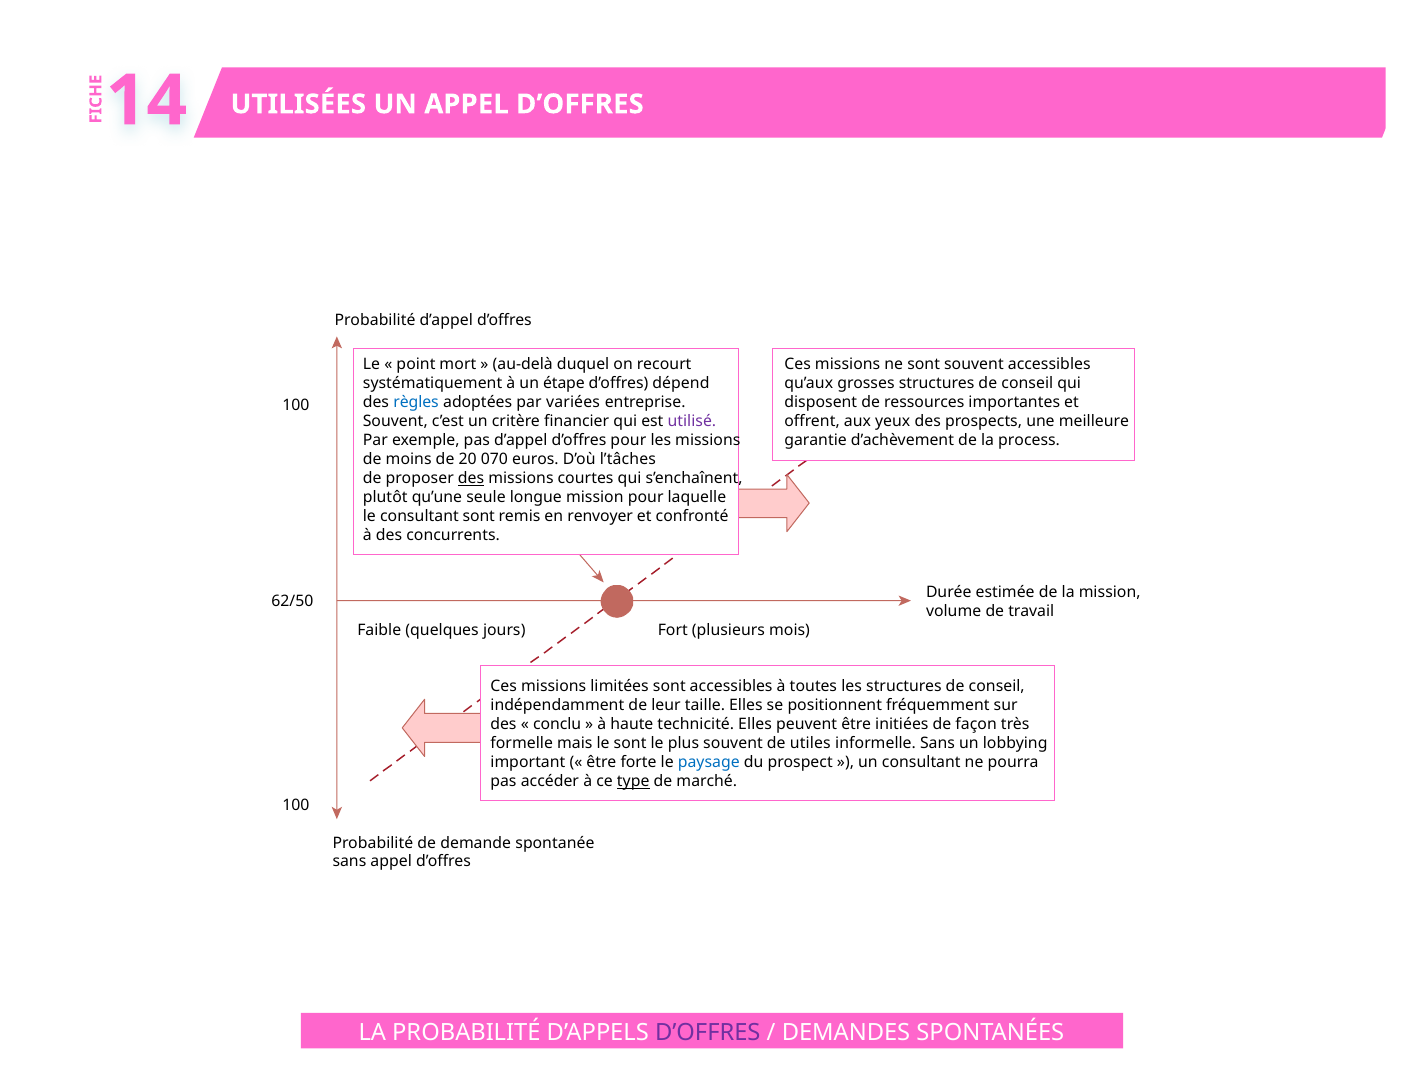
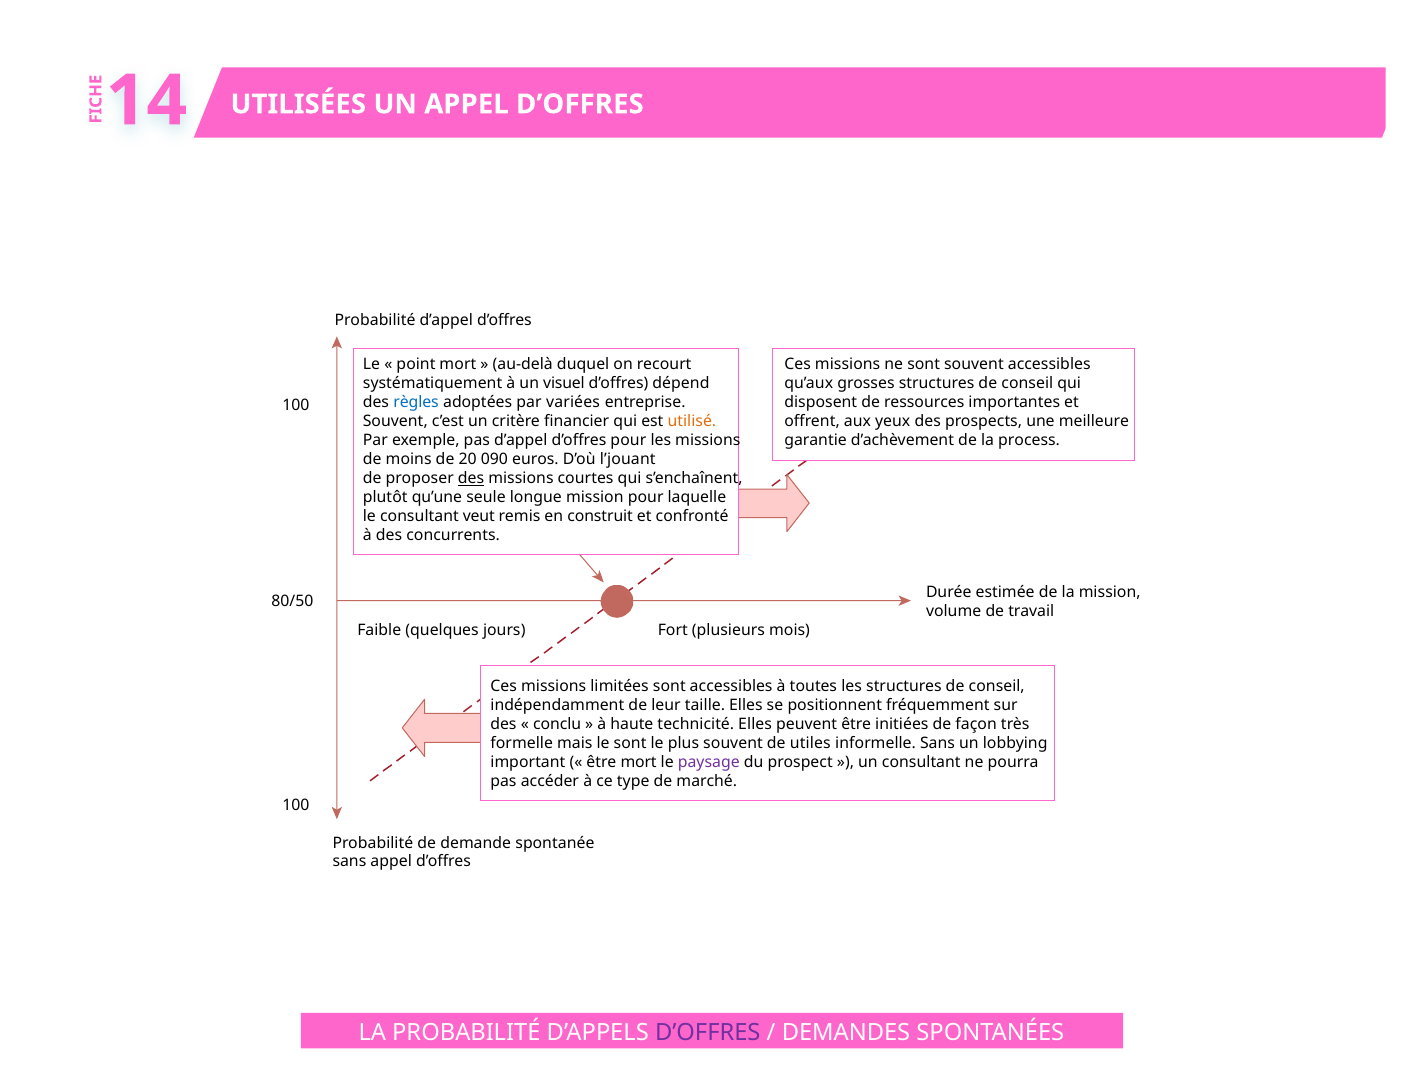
étape: étape -> visuel (564, 384)
utilisé colour: purple -> orange (692, 421)
070: 070 -> 090 (494, 459)
l’tâches: l’tâches -> l’jouant (628, 459)
consultant sont: sont -> veut (479, 516)
renvoyer: renvoyer -> construit (600, 516)
62/50: 62/50 -> 80/50 (292, 601)
être forte: forte -> mort (639, 762)
paysage colour: blue -> purple (709, 762)
type underline: present -> none (633, 781)
